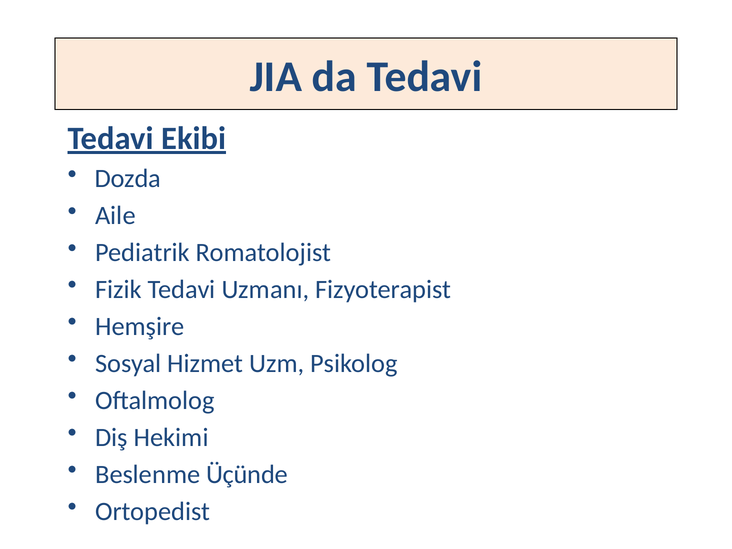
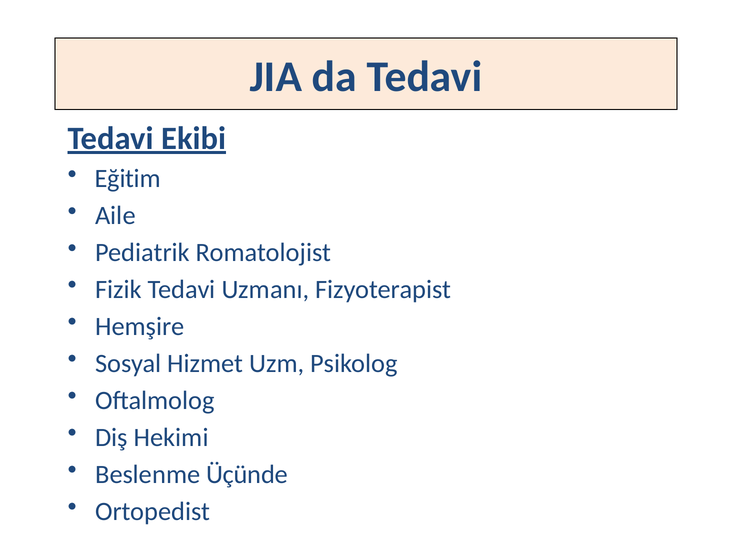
Dozda: Dozda -> Eğitim (128, 179)
